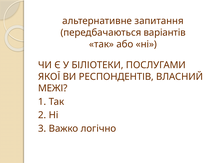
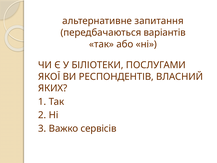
МЕЖІ: МЕЖІ -> ЯКИХ (53, 88)
логічно: логічно -> сервісів (99, 128)
